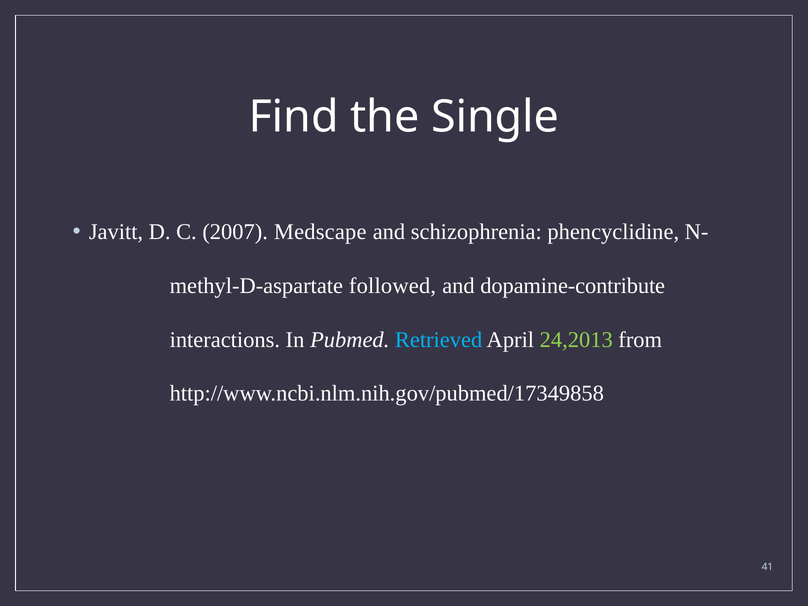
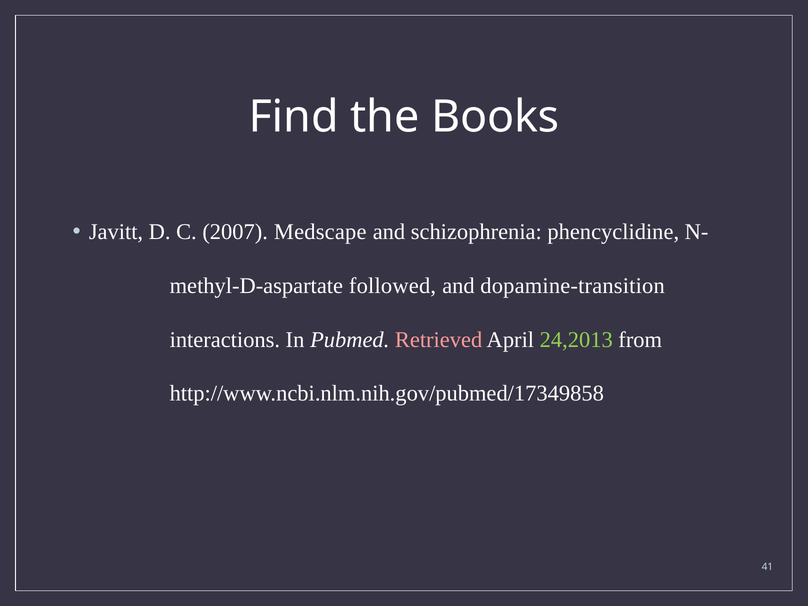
Single: Single -> Books (495, 117)
dopamine-contribute: dopamine-contribute -> dopamine-transition (573, 286)
Retrieved colour: light blue -> pink (439, 340)
